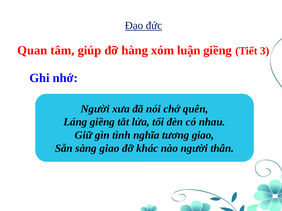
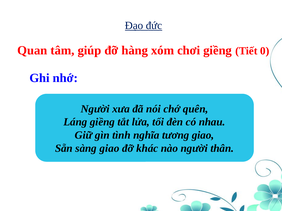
luận: luận -> chơi (189, 50)
3: 3 -> 0 (265, 51)
